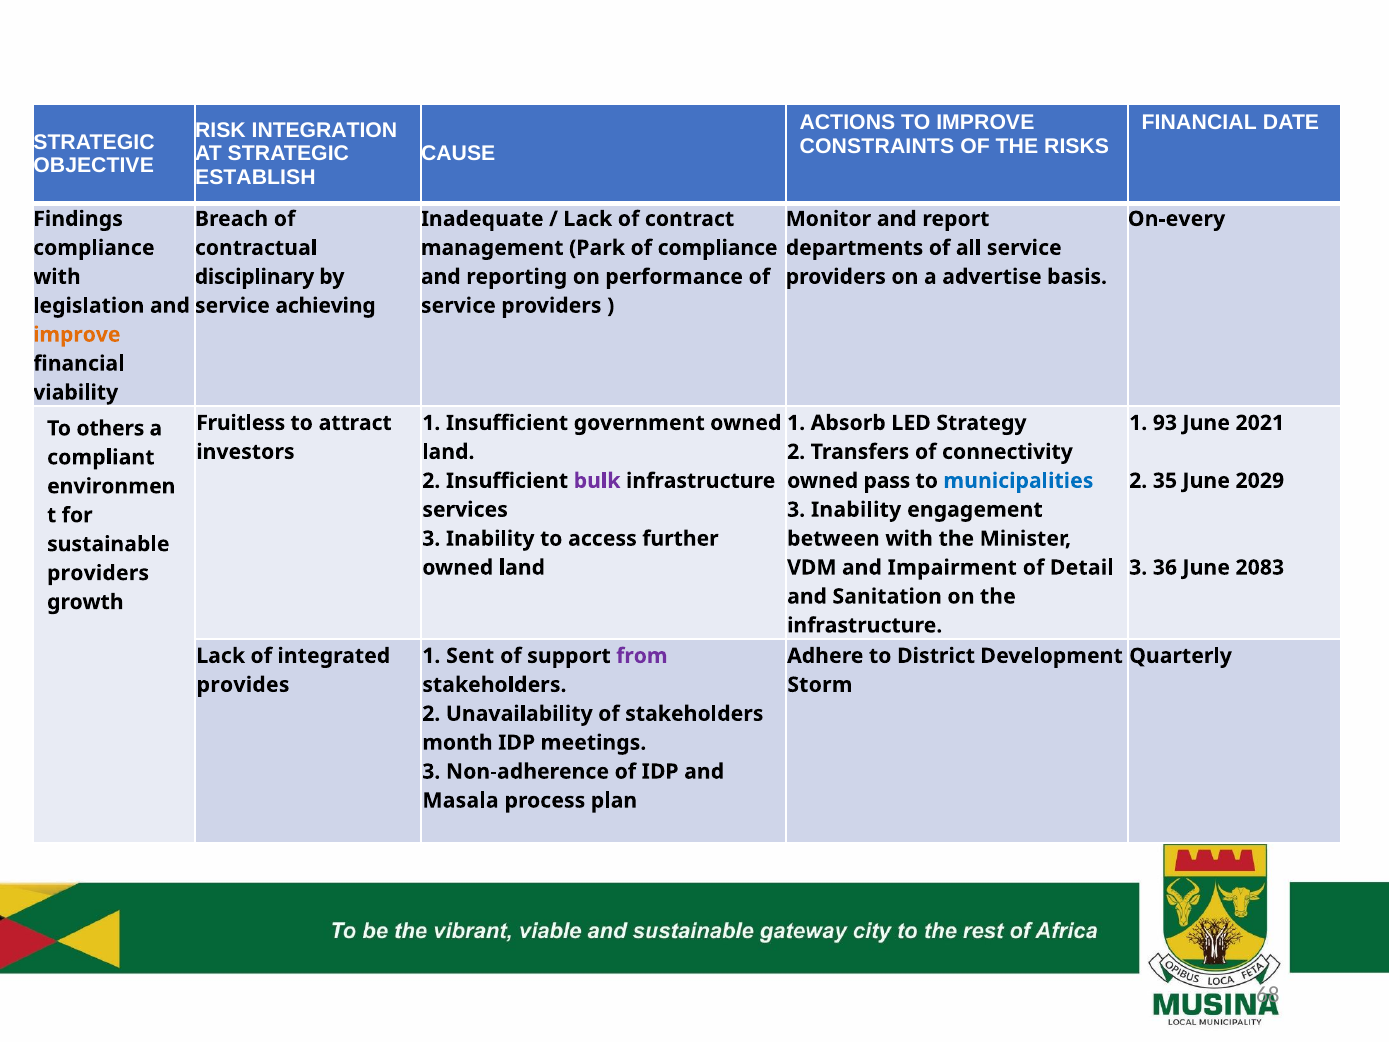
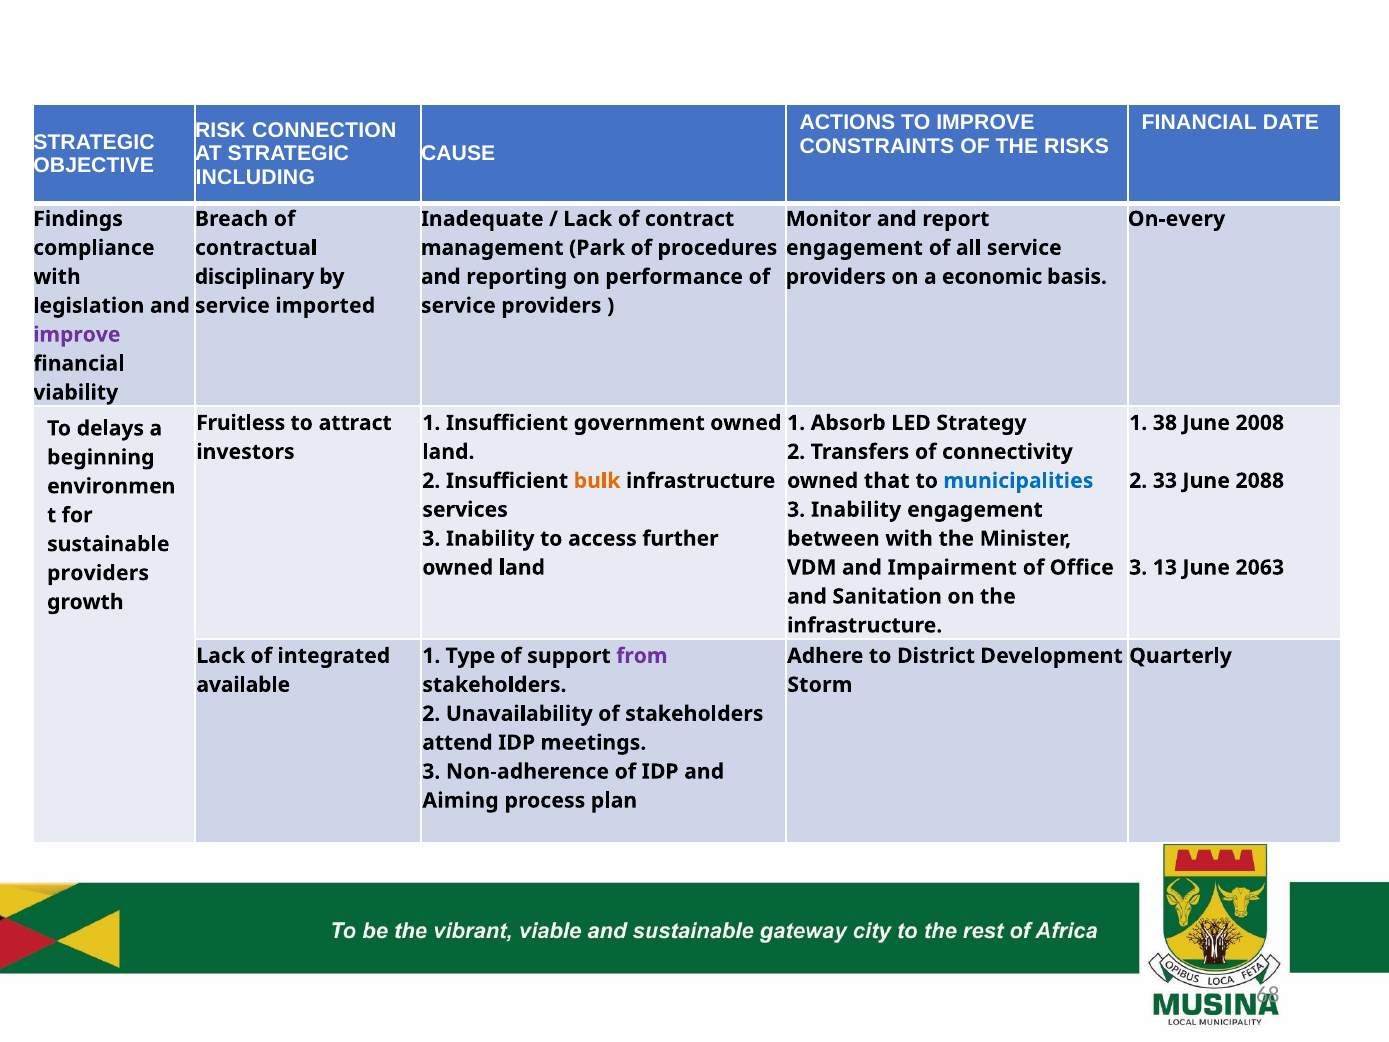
INTEGRATION: INTEGRATION -> CONNECTION (324, 130)
ESTABLISH: ESTABLISH -> INCLUDING (255, 178)
of compliance: compliance -> procedures (717, 248)
departments: departments -> engagement (854, 248)
advertise: advertise -> economic (992, 277)
achieving: achieving -> imported (325, 306)
improve colour: orange -> purple (77, 335)
93: 93 -> 38 (1165, 423)
2021: 2021 -> 2008 (1260, 423)
others: others -> delays (110, 428)
compliant: compliant -> beginning (101, 457)
bulk colour: purple -> orange (597, 481)
pass: pass -> that (887, 481)
35: 35 -> 33 (1165, 481)
2029: 2029 -> 2088 (1260, 481)
Detail: Detail -> Office (1082, 567)
36: 36 -> 13 (1165, 567)
2083: 2083 -> 2063 (1260, 567)
Sent: Sent -> Type (470, 656)
provides: provides -> available (243, 685)
month: month -> attend (457, 743)
Masala: Masala -> Aiming (461, 800)
